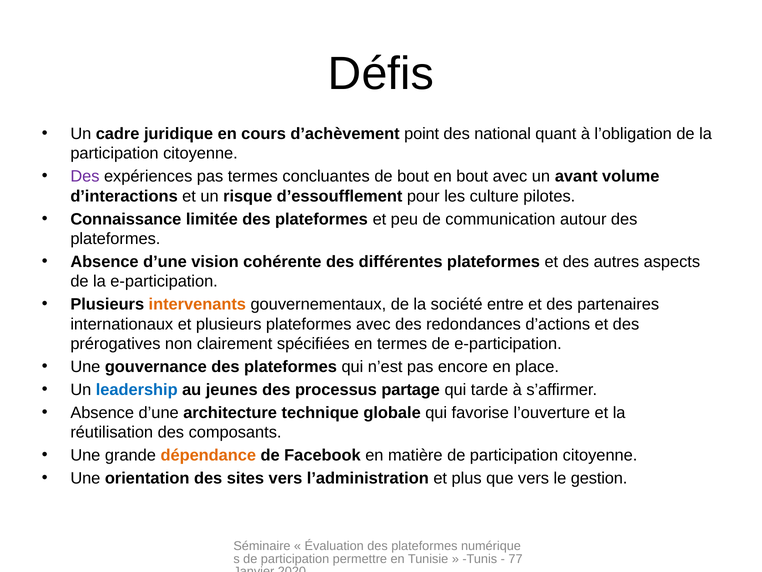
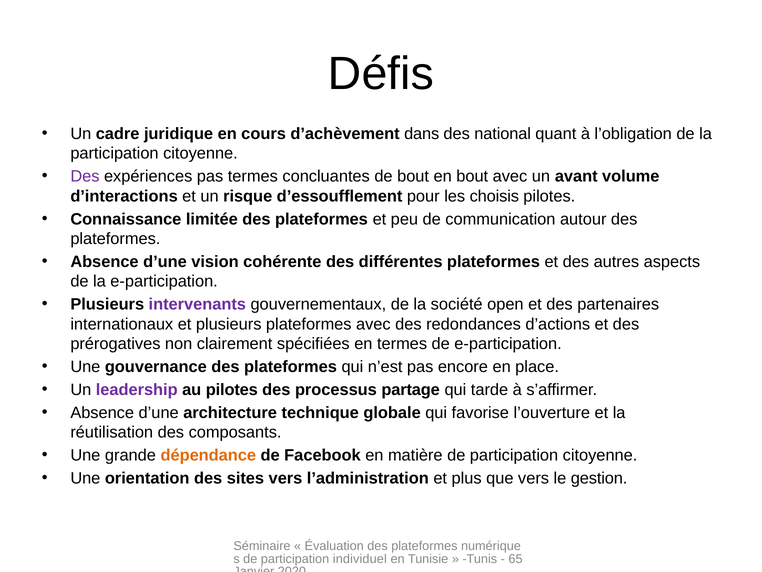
point: point -> dans (422, 134)
culture: culture -> choisis (494, 196)
intervenants colour: orange -> purple (197, 304)
entre: entre -> open (505, 304)
leadership colour: blue -> purple (137, 389)
au jeunes: jeunes -> pilotes (232, 389)
permettre: permettre -> individuel (360, 558)
77: 77 -> 65 (515, 558)
